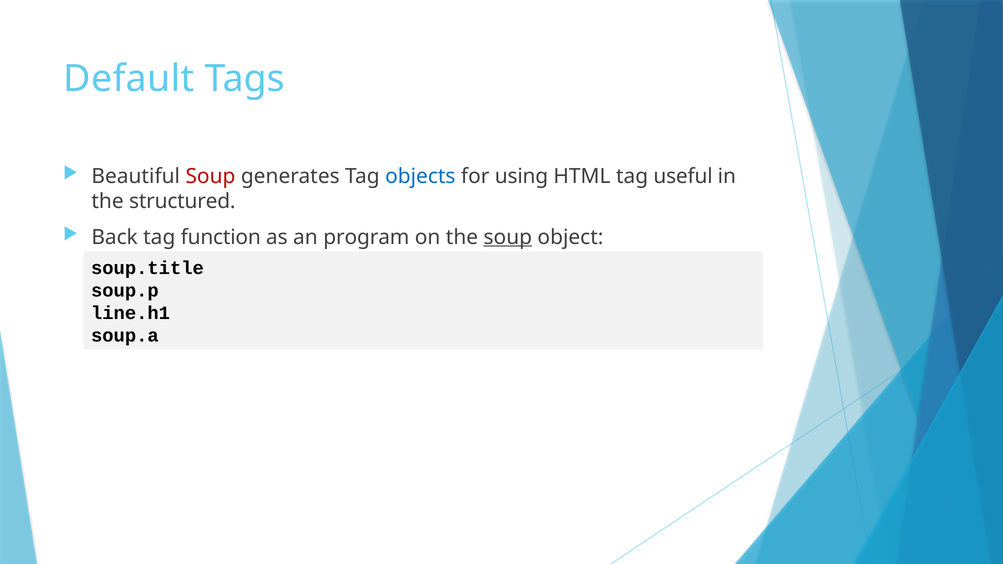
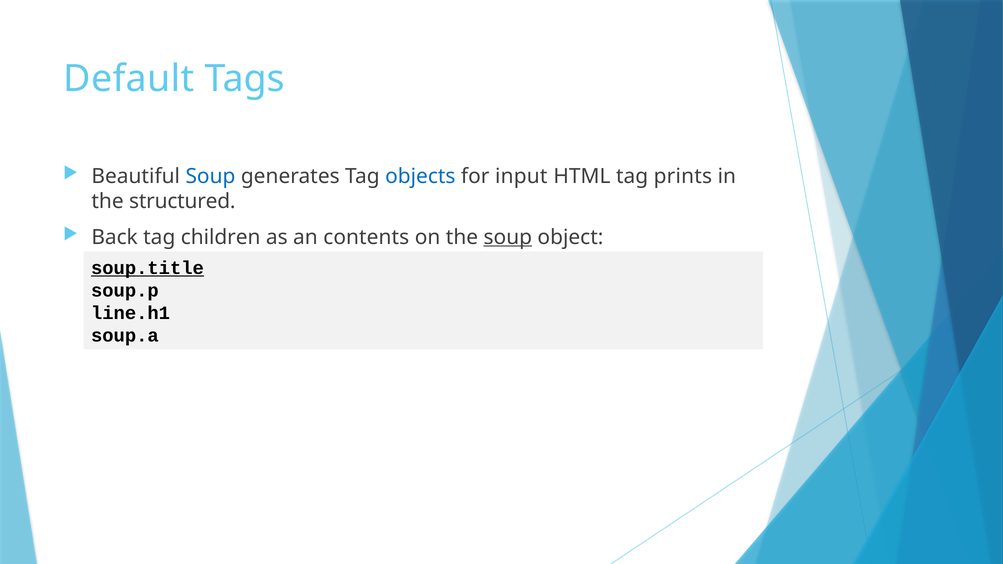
Soup colour: red -> blue (210, 177)
using: using -> input (521, 177)
useful: useful -> prints (683, 177)
function: function -> children (221, 237)
program: program -> contents (366, 237)
soup.title underline: none -> present (147, 268)
